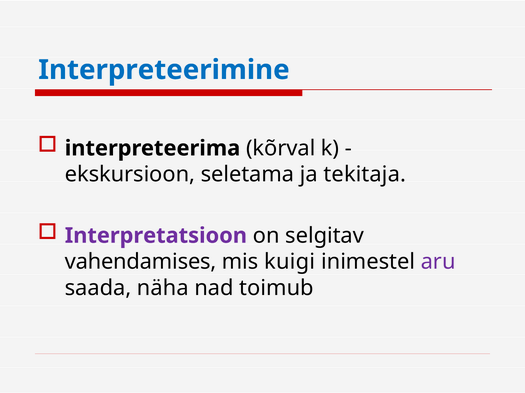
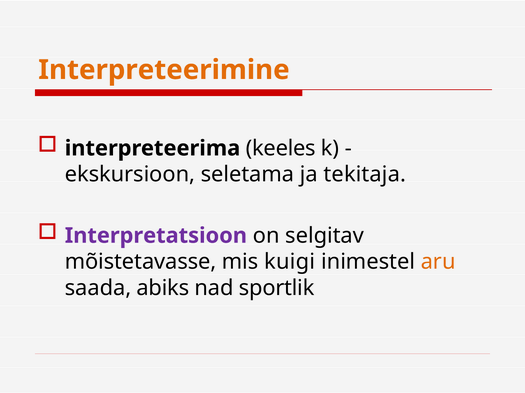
Interpreteerimine colour: blue -> orange (164, 70)
kõrval: kõrval -> keeles (281, 149)
vahendamises: vahendamises -> mõistetavasse (141, 262)
aru colour: purple -> orange (438, 262)
näha: näha -> abiks (163, 289)
toimub: toimub -> sportlik (277, 289)
